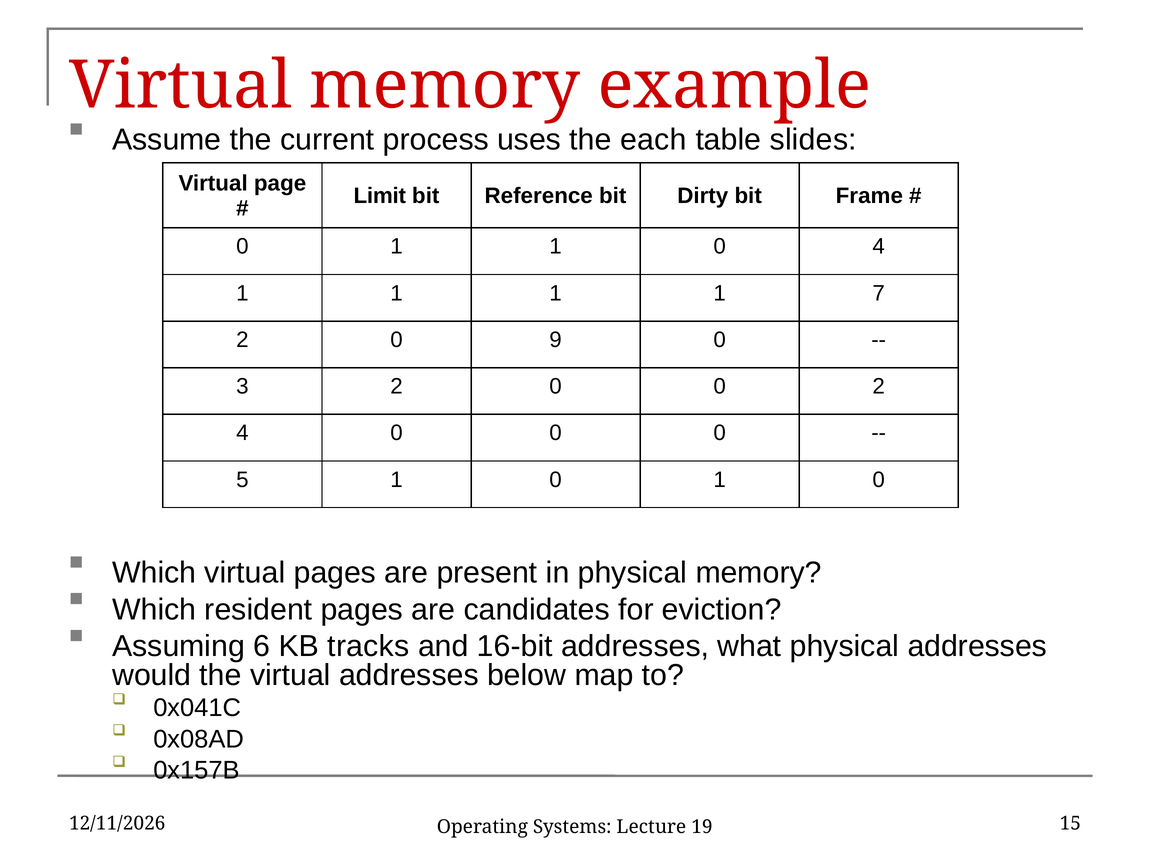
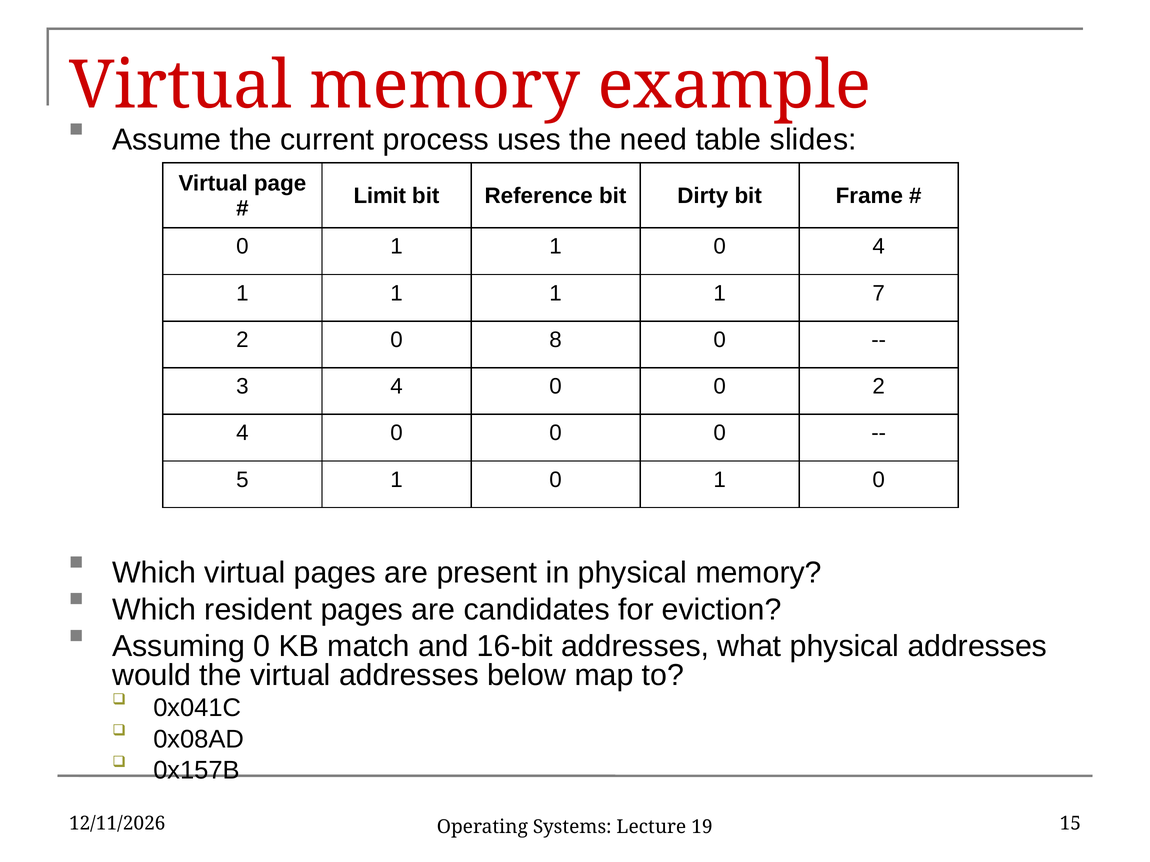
each: each -> need (654, 140)
9: 9 -> 8 (556, 340)
3 2: 2 -> 4 (397, 387)
Assuming 6: 6 -> 0 (262, 647)
tracks: tracks -> match (369, 647)
